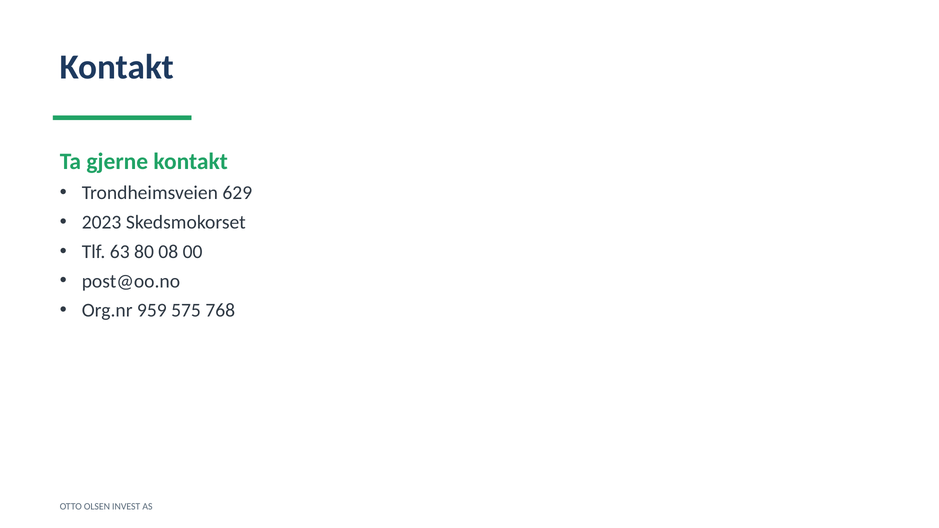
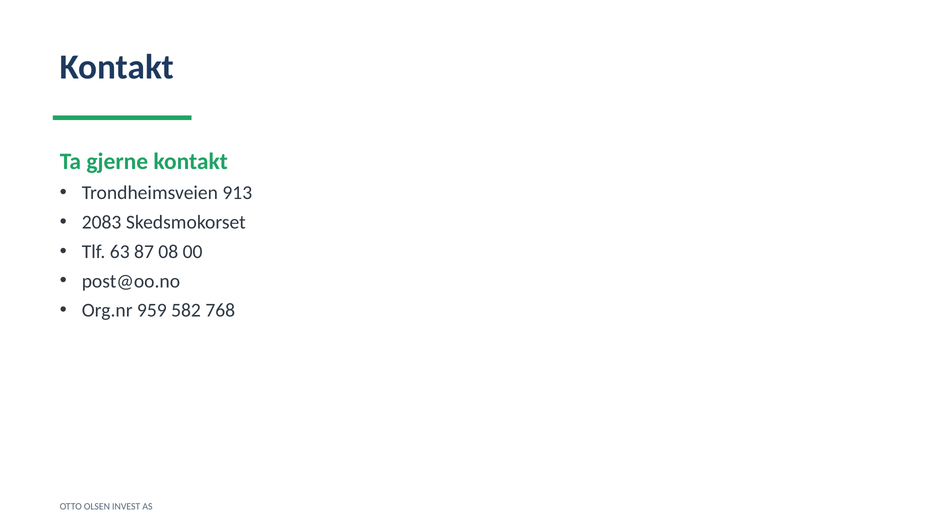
629: 629 -> 913 (237, 193)
2023: 2023 -> 2083 (102, 222)
80: 80 -> 87 (144, 252)
575: 575 -> 582 (186, 311)
